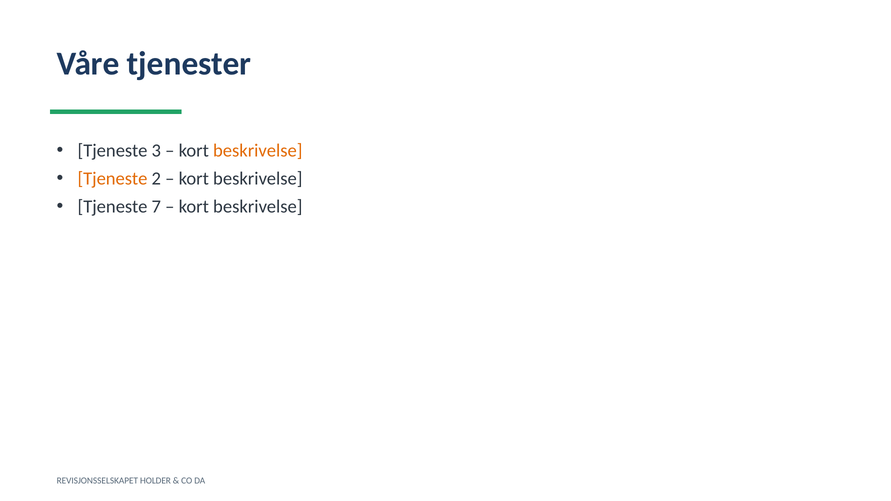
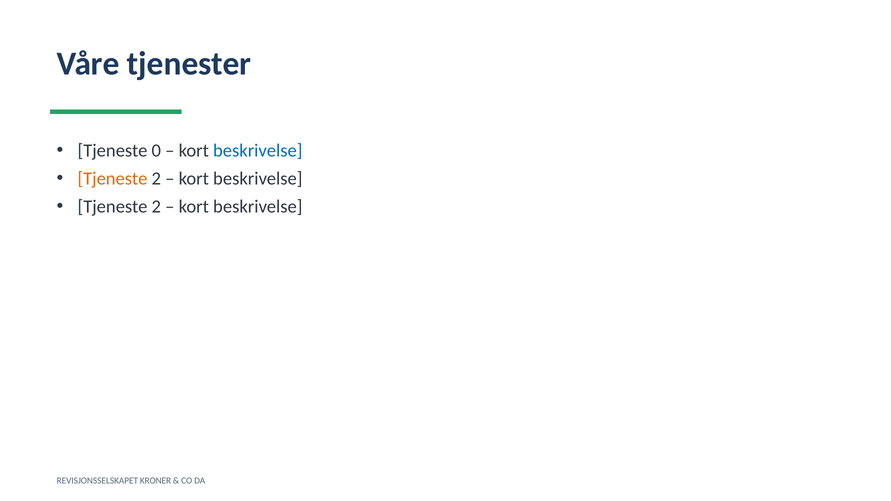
3: 3 -> 0 (156, 151)
beskrivelse colour: orange -> blue (258, 151)
7: 7 -> 2 (156, 207)
HOLDER: HOLDER -> KRONER (156, 481)
